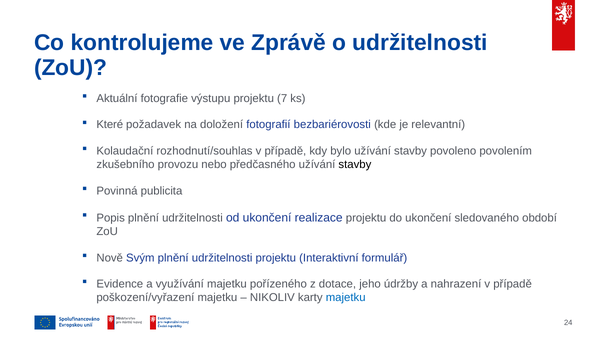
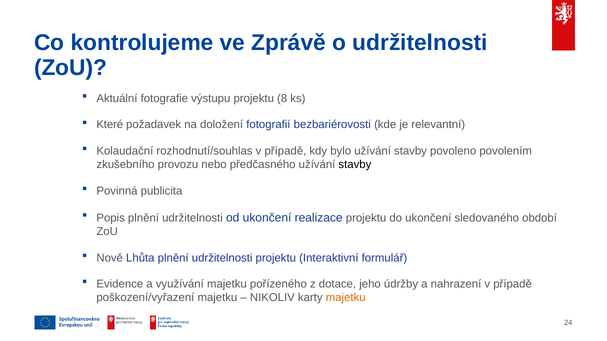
7: 7 -> 8 (282, 99)
Svým: Svým -> Lhůta (140, 258)
majetku colour: blue -> orange (346, 298)
